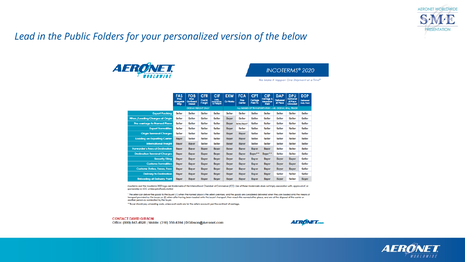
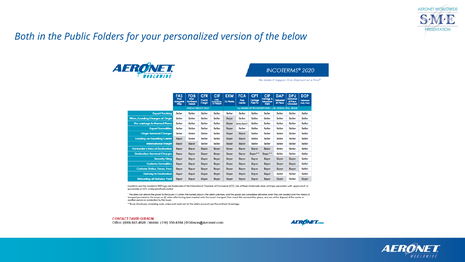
Lead: Lead -> Both (25, 37)
